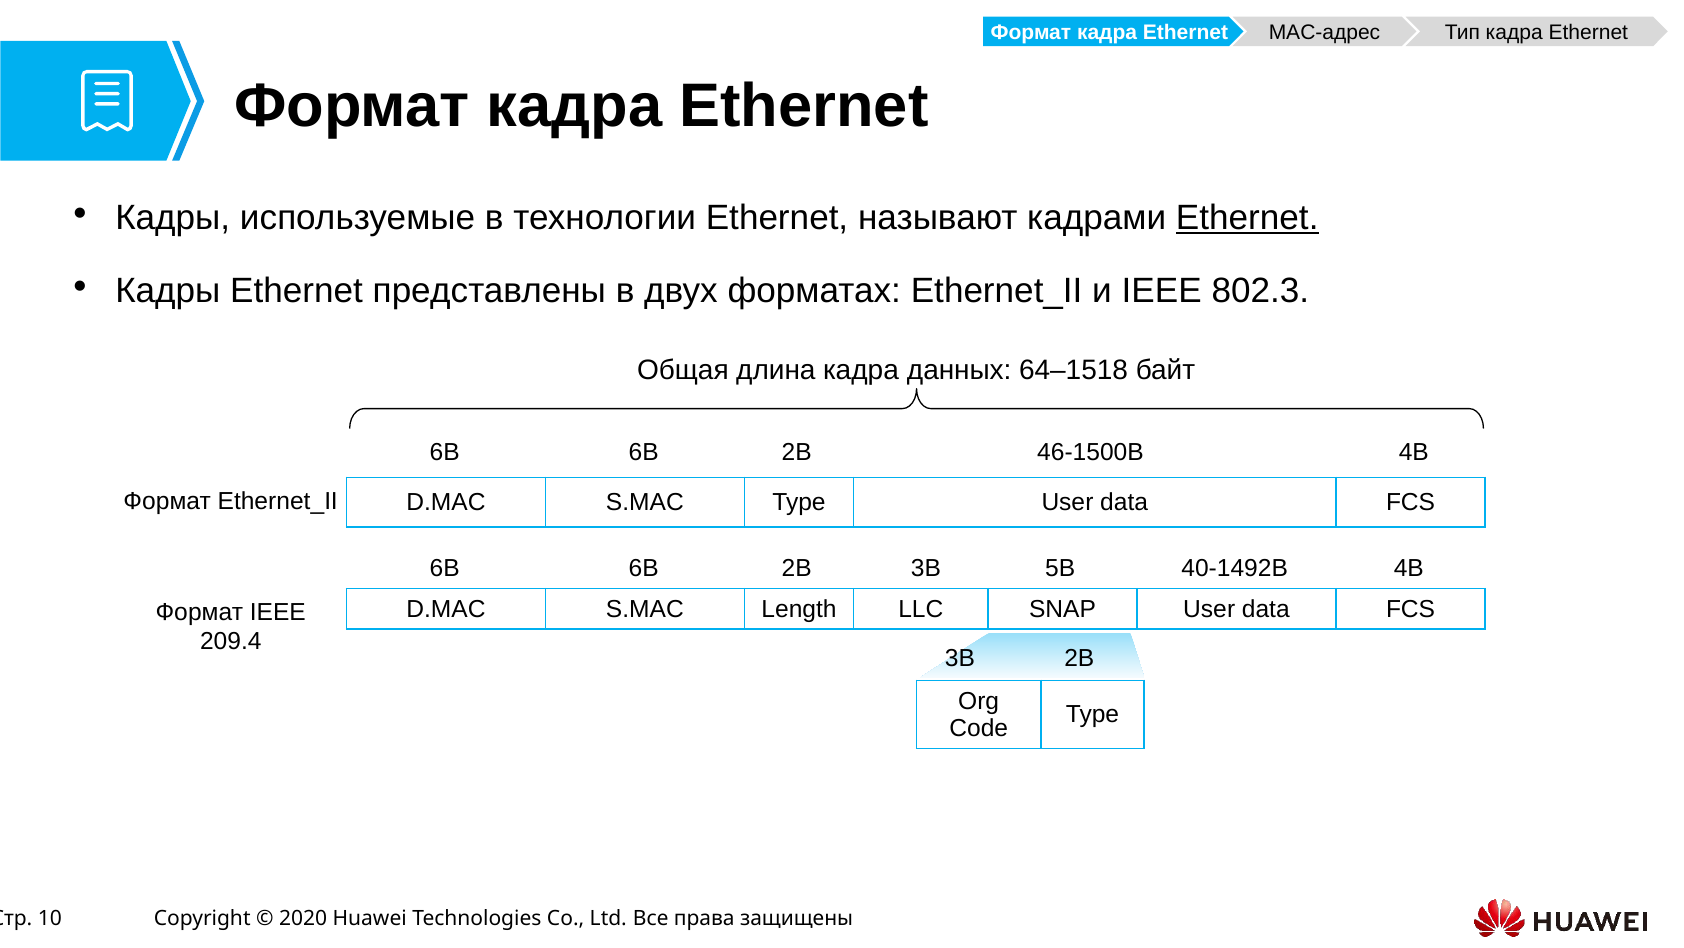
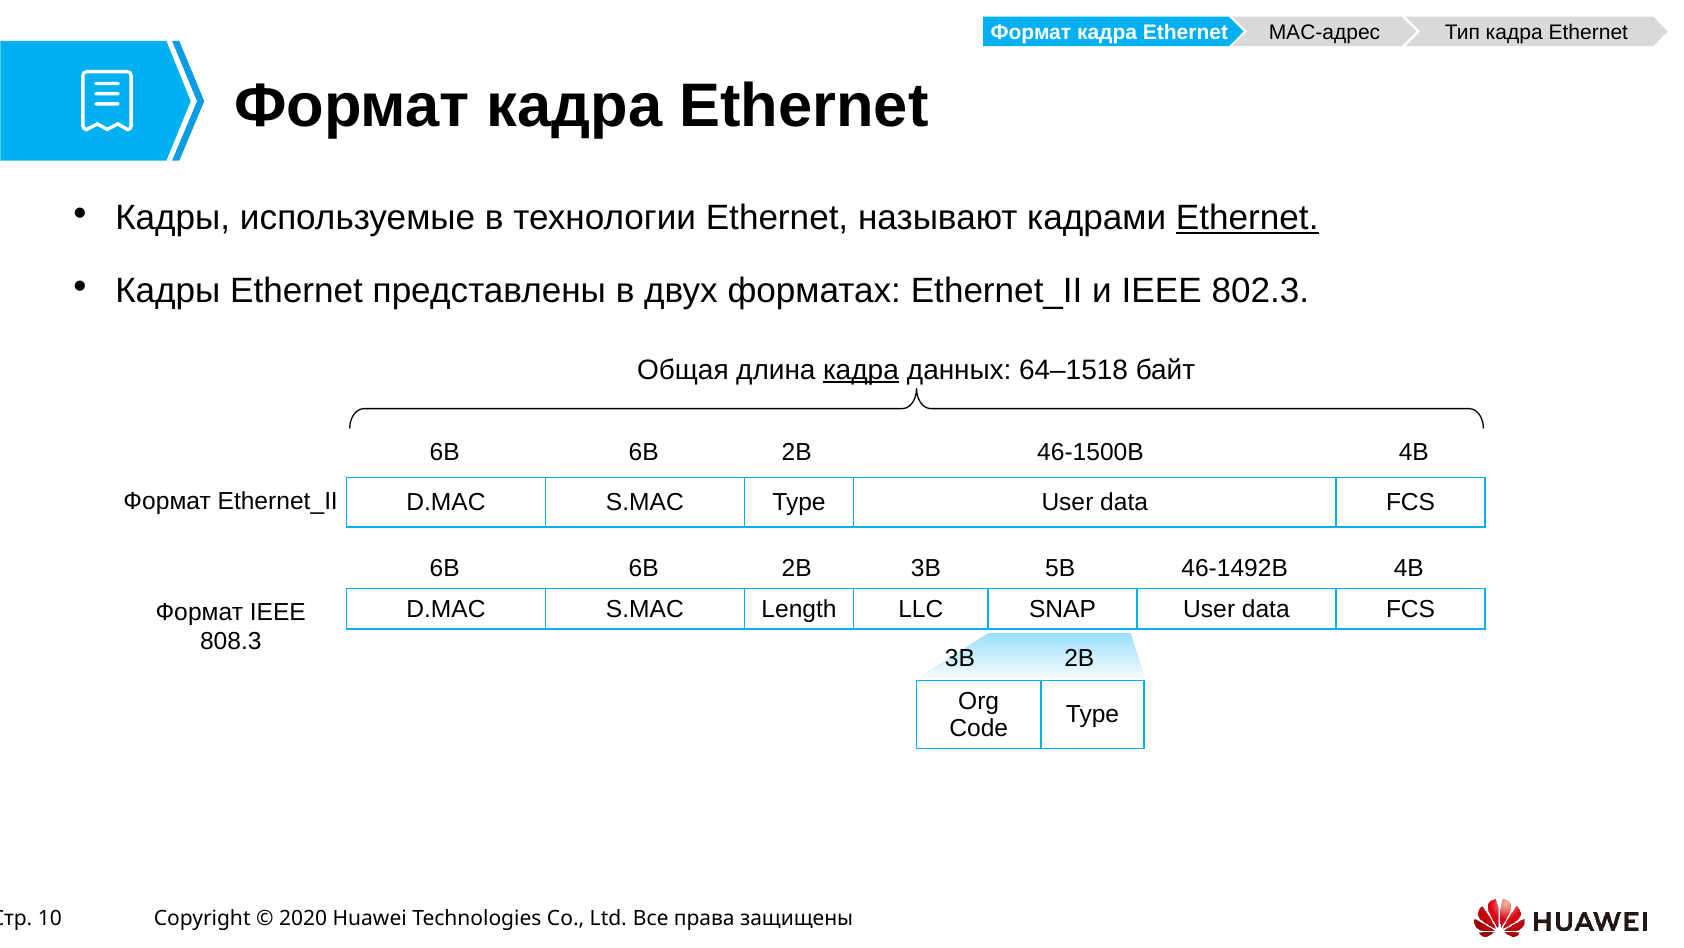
кадра underline: none -> present (861, 370)
40-1492B: 40-1492B -> 46-1492B (1235, 568)
209.4: 209.4 -> 808.3 (231, 641)
